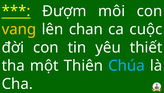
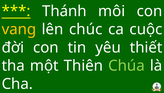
Đượm: Đượm -> Thánh (64, 11)
chan: chan -> chúc (86, 29)
Chúa colour: light blue -> light green (126, 65)
